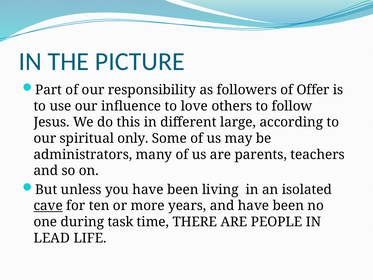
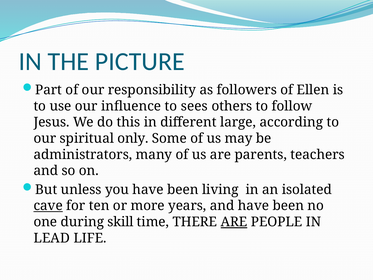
Offer: Offer -> Ellen (313, 90)
love: love -> sees (194, 106)
task: task -> skill (120, 222)
ARE underline: none -> present (234, 222)
